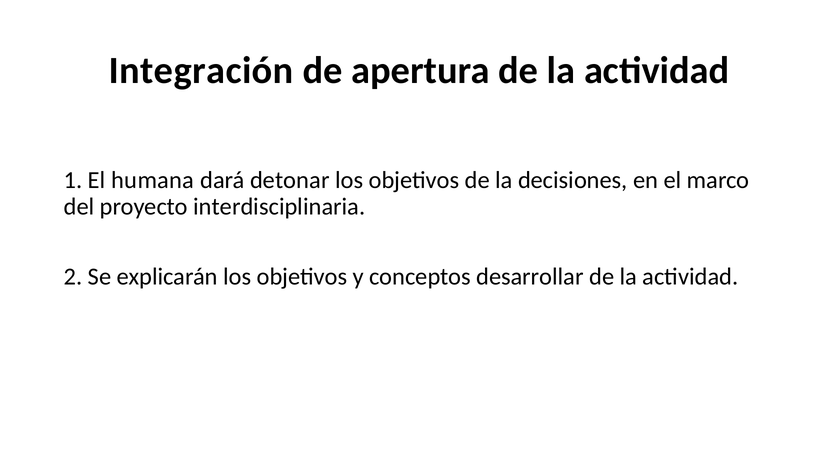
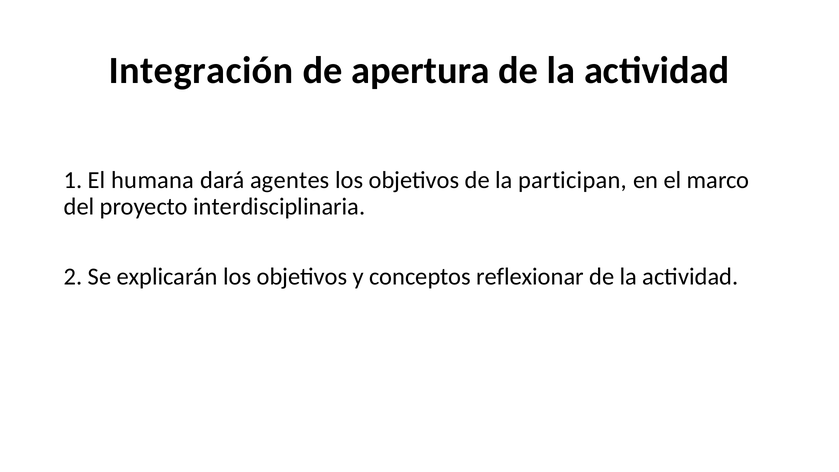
detonar: detonar -> agentes (290, 180)
decisiones: decisiones -> participan (573, 180)
desarrollar: desarrollar -> reflexionar (530, 277)
